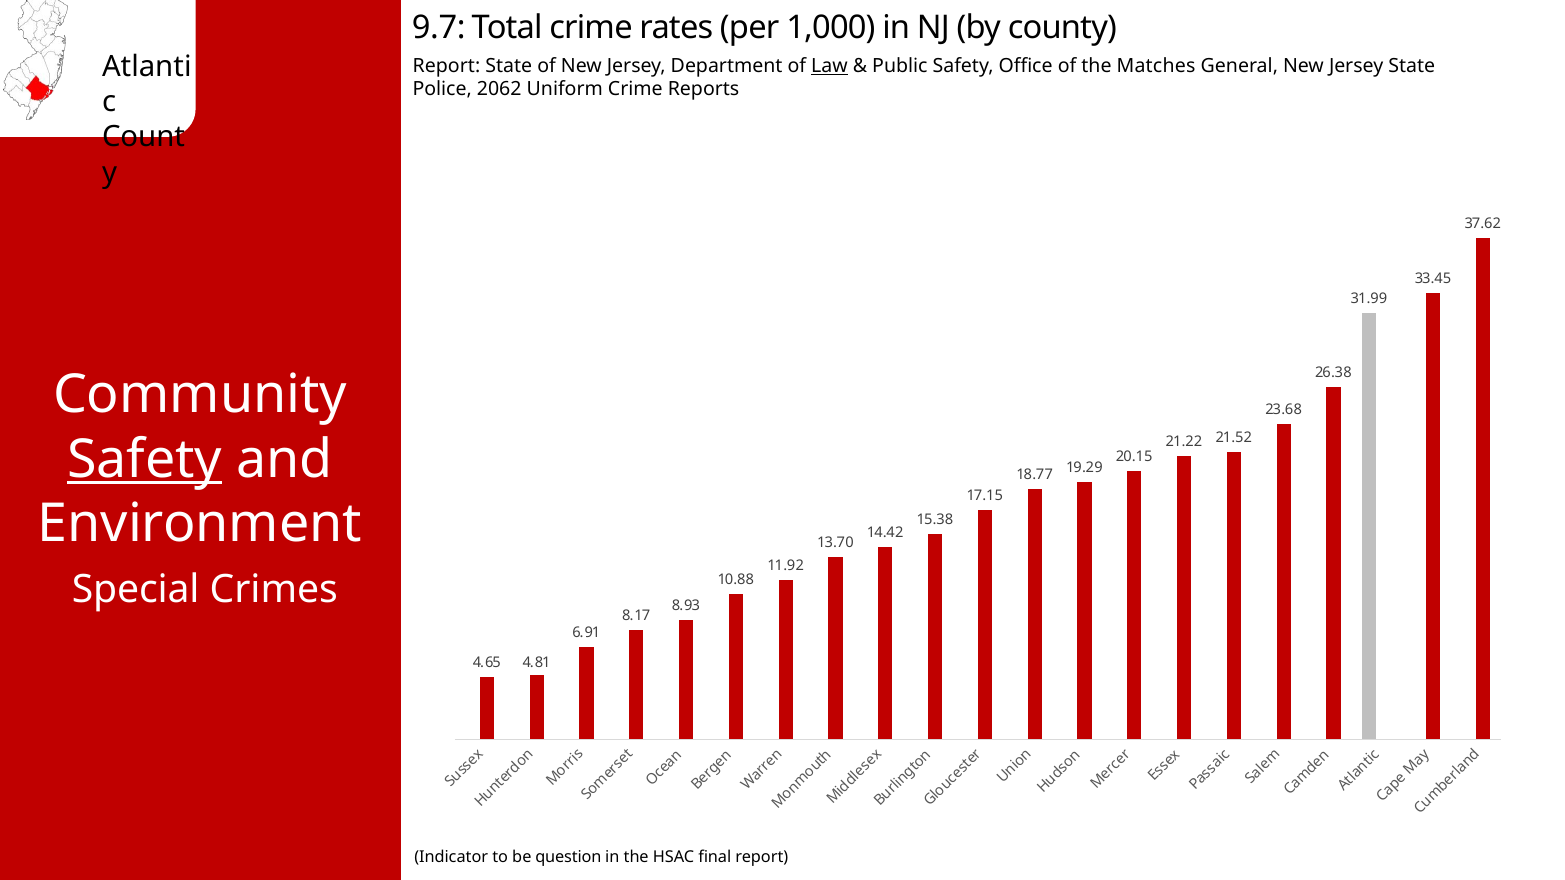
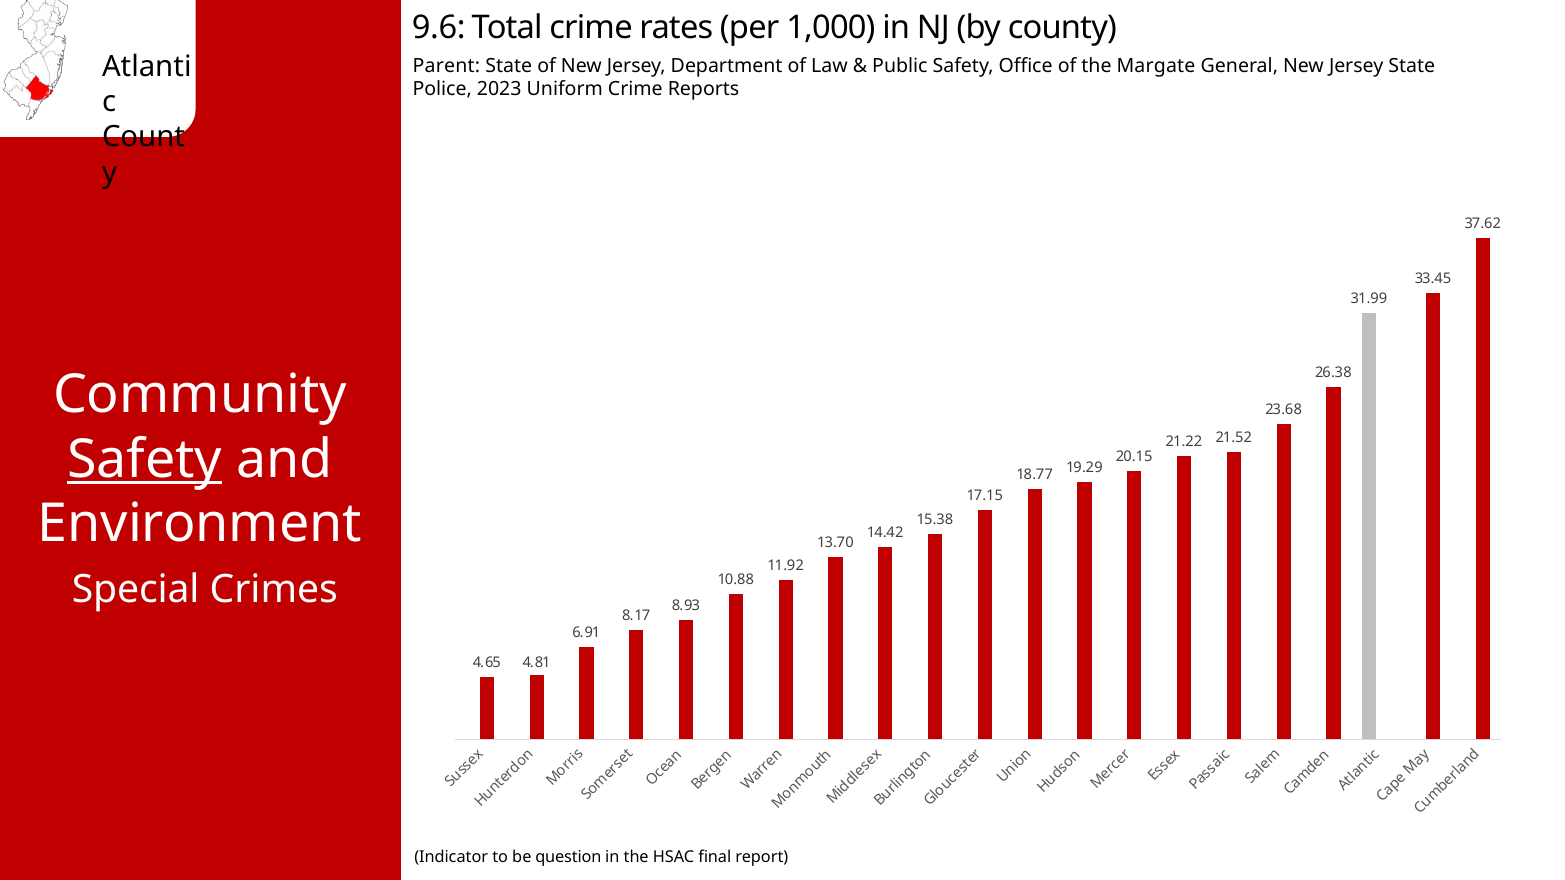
9.7: 9.7 -> 9.6 (439, 28)
Report: Report -> Parent (446, 66)
Law underline: present -> none (829, 66)
Matches: Matches -> Margate (1156, 66)
2062: 2062 -> 2023 (499, 90)
